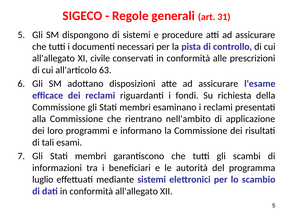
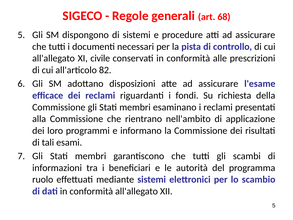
31: 31 -> 68 (224, 17)
63: 63 -> 82 (105, 70)
luglio: luglio -> ruolo (43, 179)
